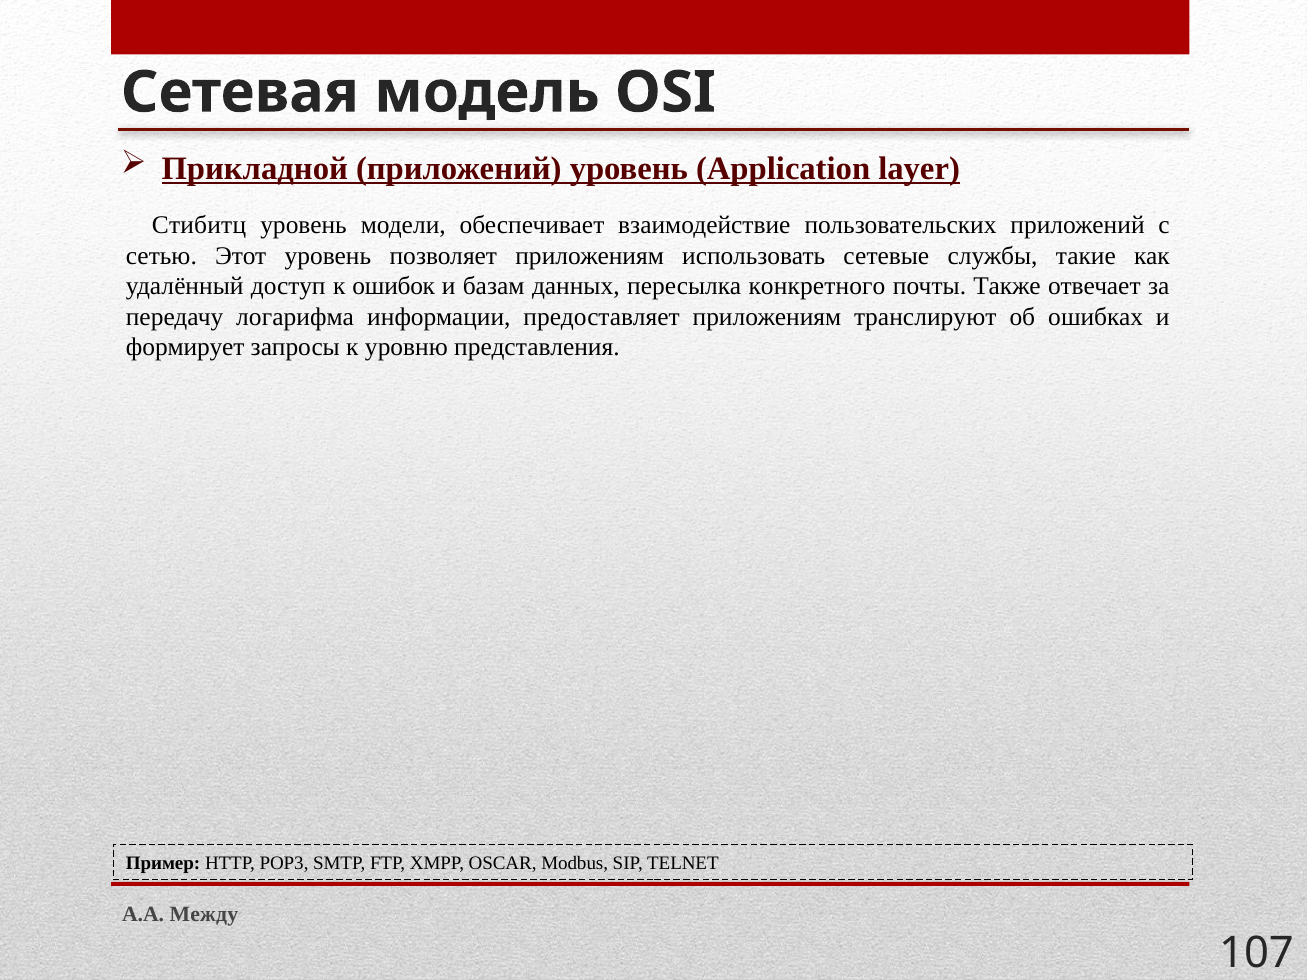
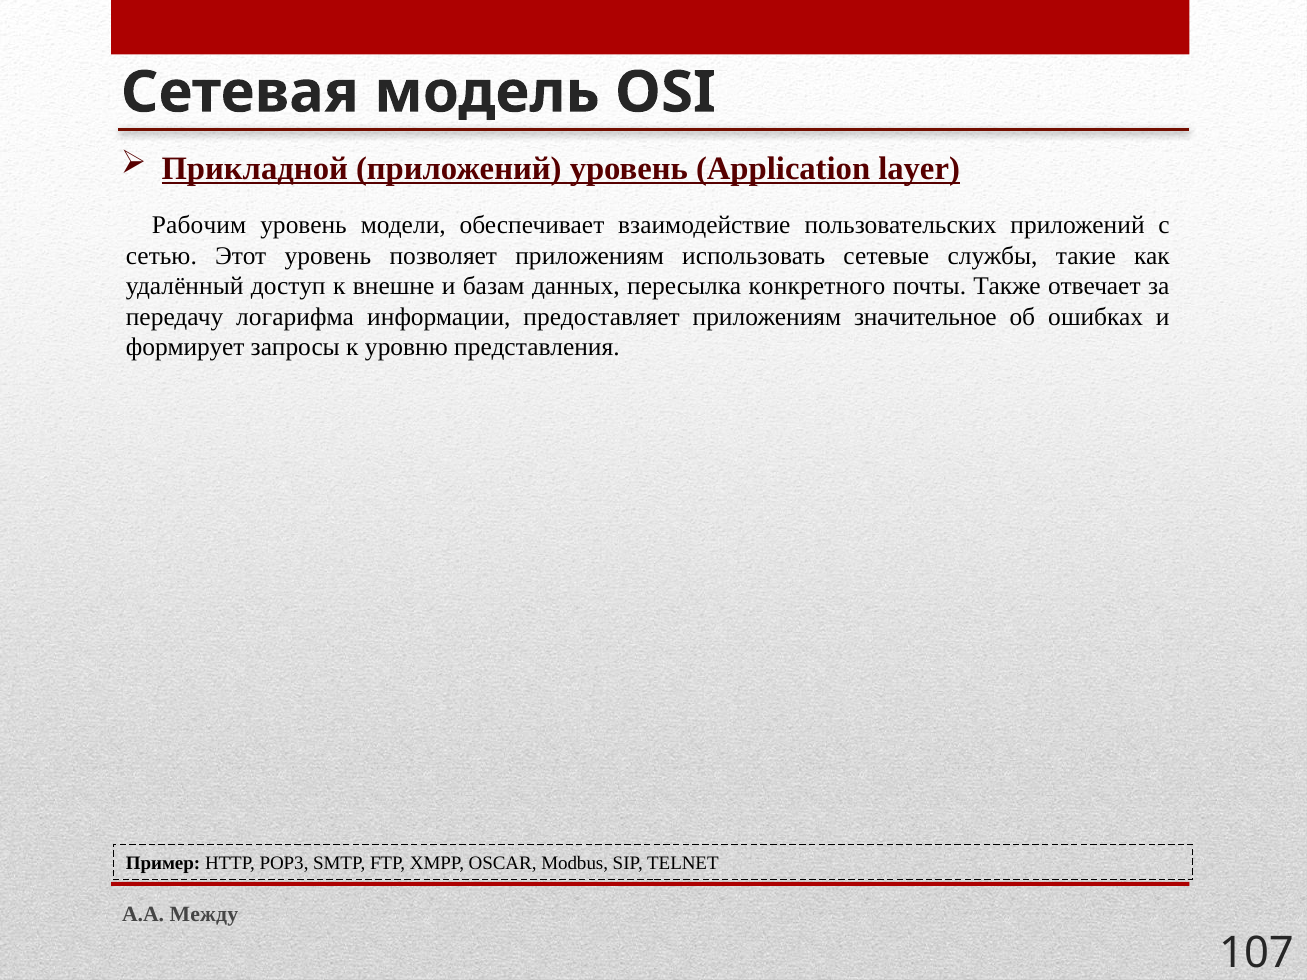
Стибитц: Стибитц -> Рабочим (199, 225)
ошибок: ошибок -> внешне (394, 286)
транслируют: транслируют -> значительное (925, 317)
